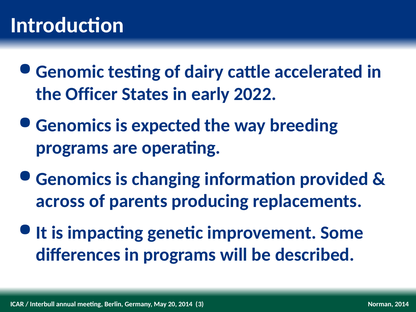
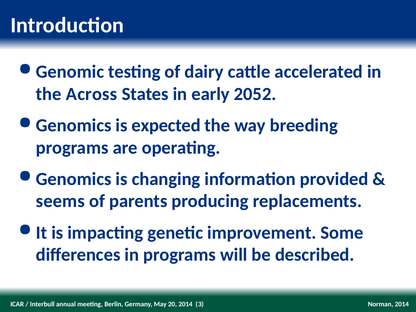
Officer: Officer -> Across (92, 94)
2022: 2022 -> 2052 (255, 94)
across: across -> seems (60, 201)
